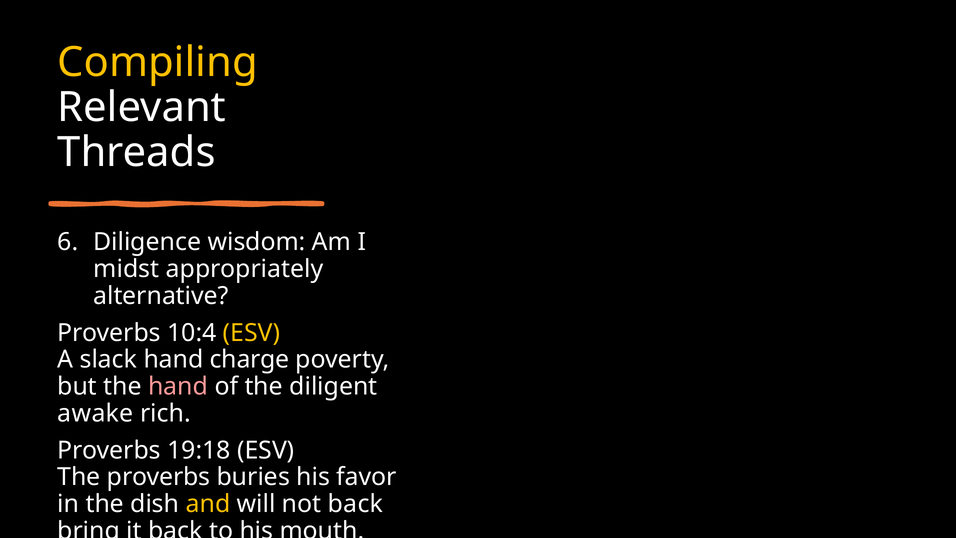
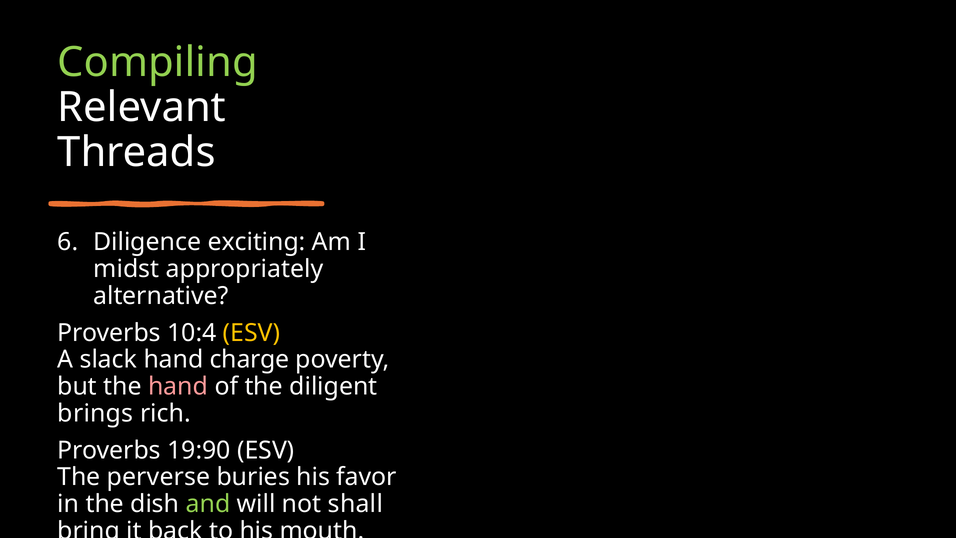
Compiling colour: yellow -> light green (158, 62)
wisdom: wisdom -> exciting (257, 242)
awake: awake -> brings (95, 413)
19:18: 19:18 -> 19:90 (199, 450)
The proverbs: proverbs -> perverse (159, 477)
and colour: yellow -> light green (208, 504)
not back: back -> shall (355, 504)
